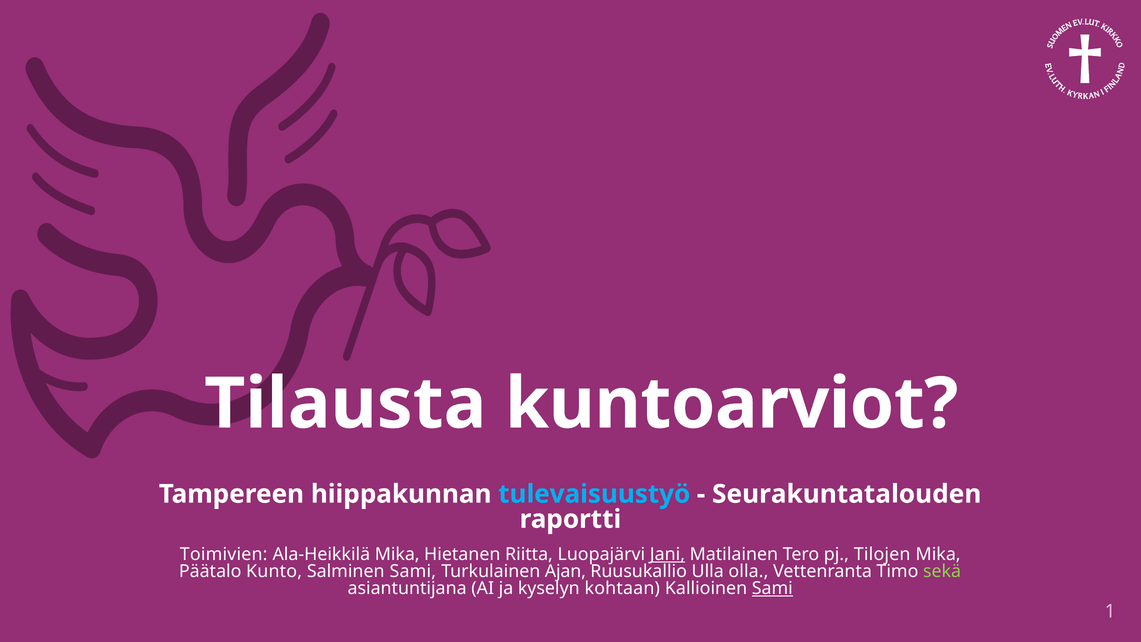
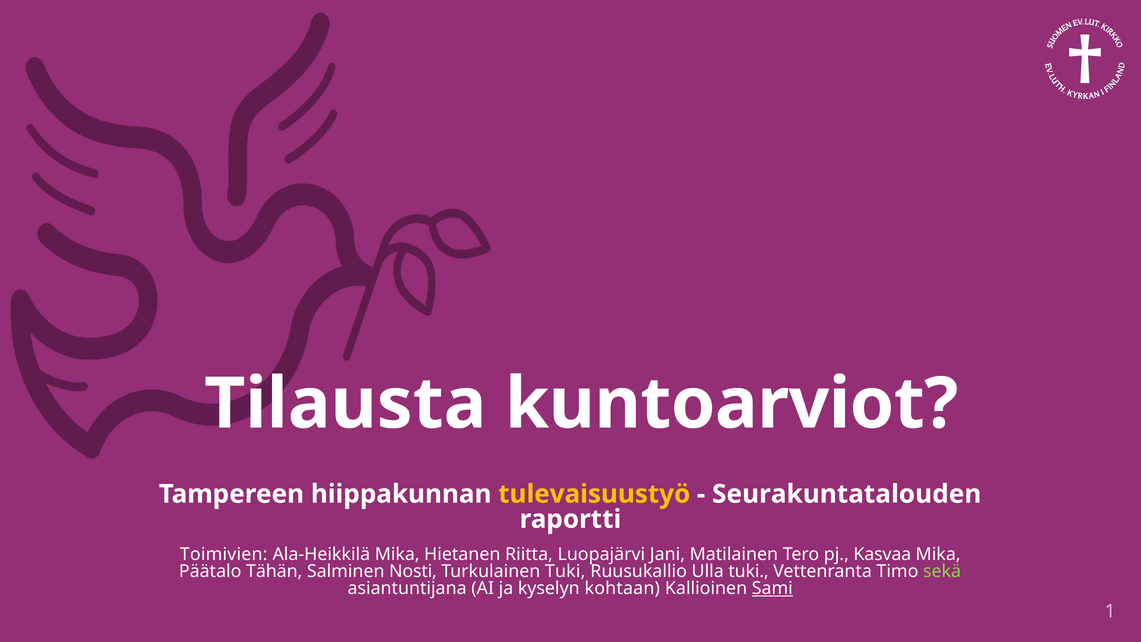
tulevaisuustyö colour: light blue -> yellow (594, 494)
Jani underline: present -> none (667, 554)
Tilojen: Tilojen -> Kasvaa (882, 554)
Kunto: Kunto -> Tähän (274, 571)
Salminen Sami: Sami -> Nosti (413, 571)
Turkulainen Ajan: Ajan -> Tuki (565, 571)
Ulla olla: olla -> tuki (749, 571)
